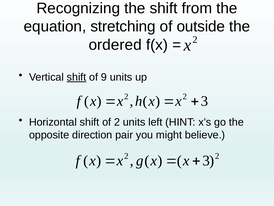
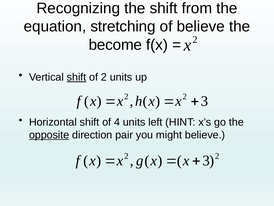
of outside: outside -> believe (201, 26)
ordered: ordered -> become (115, 45)
of 9: 9 -> 2 (104, 77)
of 2: 2 -> 4 (117, 122)
opposite underline: none -> present (49, 135)
